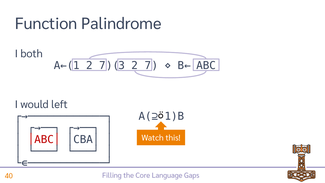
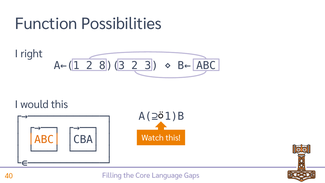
Palindrome: Palindrome -> Possibilities (121, 24)
both: both -> right (32, 54)
1 2 7: 7 -> 8 (102, 66)
3 2 7: 7 -> 3 (148, 66)
would left: left -> this (59, 105)
│ABC│ colour: red -> orange (44, 139)
